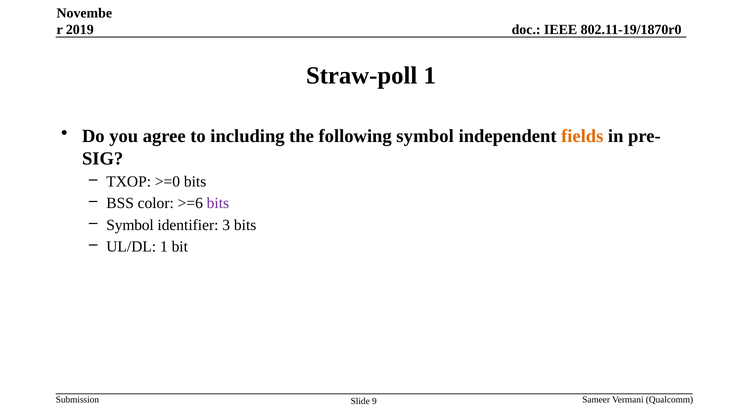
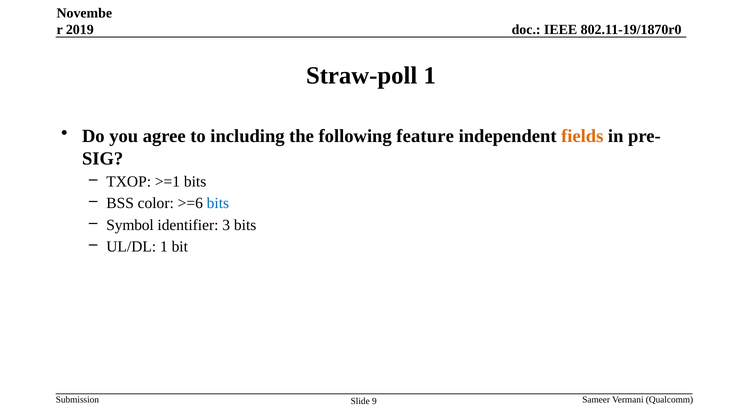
following symbol: symbol -> feature (425, 136)
>=0: >=0 -> >=1 (167, 182)
bits colour: purple -> blue (218, 203)
